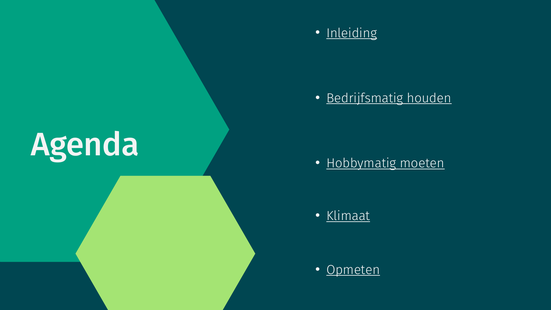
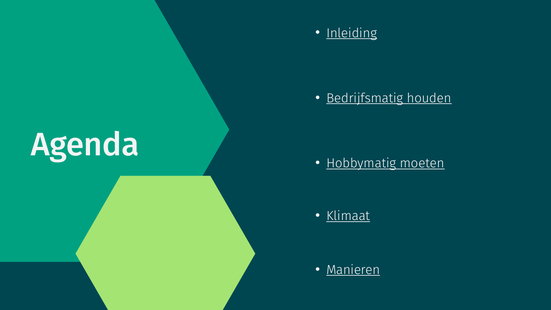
Opmeten: Opmeten -> Manieren (353, 270)
